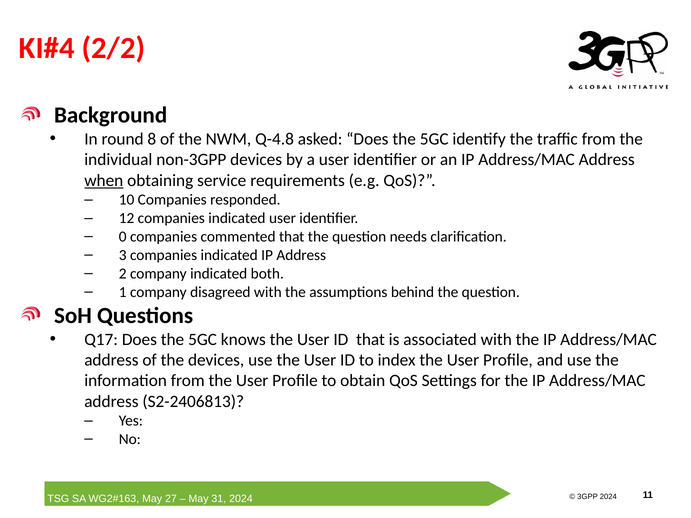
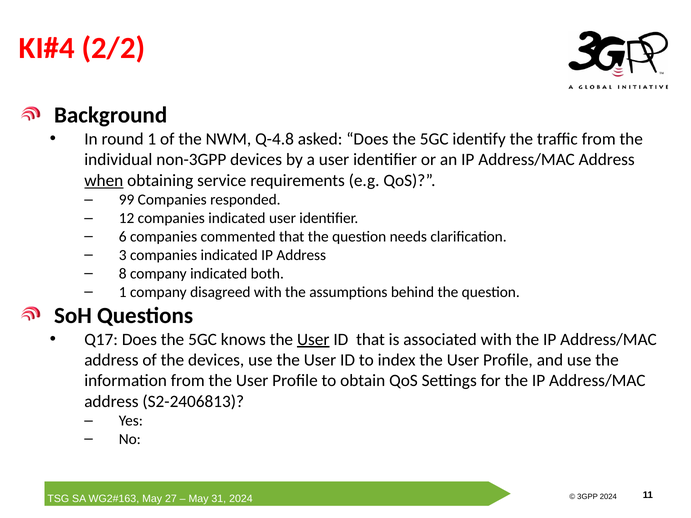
round 8: 8 -> 1 (152, 139)
10: 10 -> 99 (127, 200)
0: 0 -> 6 (123, 237)
2: 2 -> 8 (123, 274)
User underline: none -> present (313, 339)
